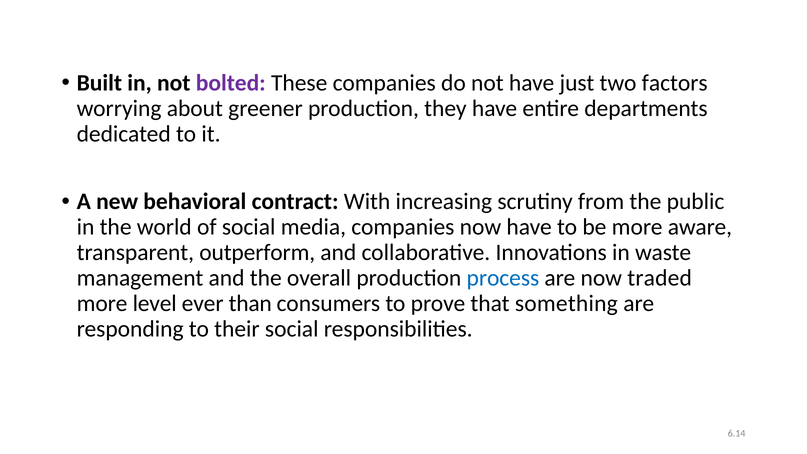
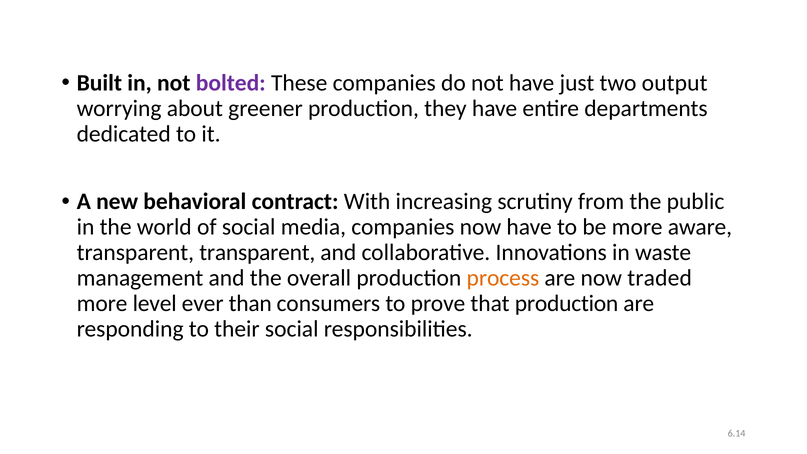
factors: factors -> output (675, 83)
transparent outperform: outperform -> transparent (257, 253)
process colour: blue -> orange (503, 278)
that something: something -> production (567, 303)
